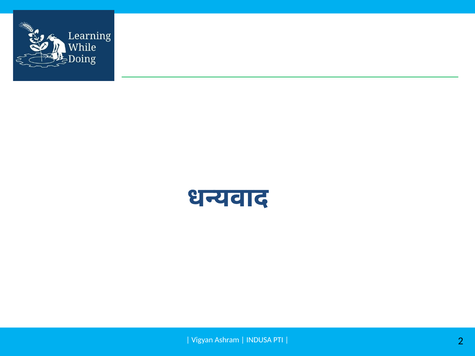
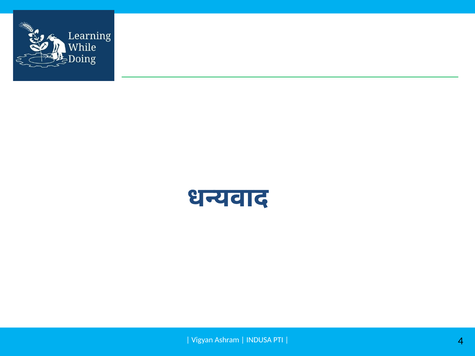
2: 2 -> 4 (461, 341)
